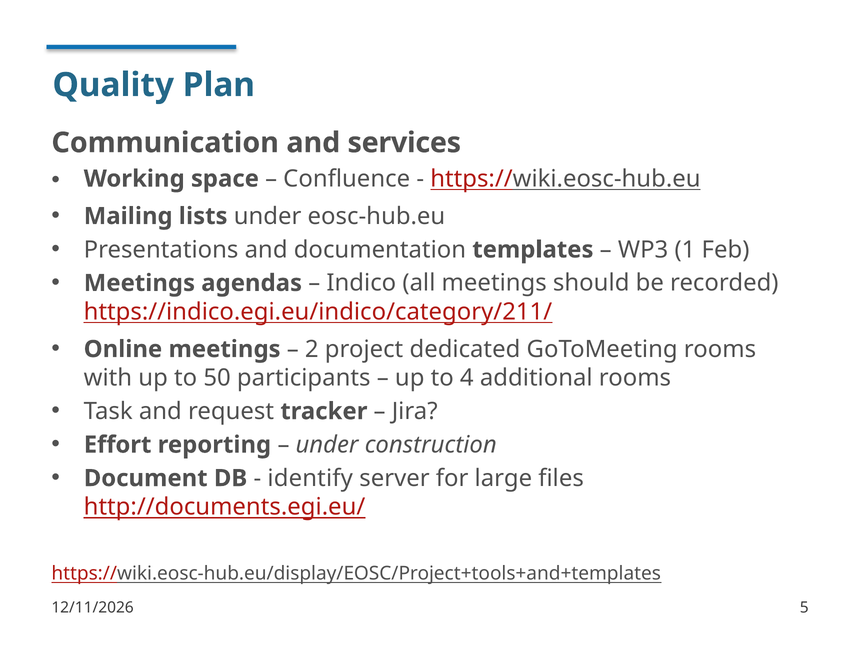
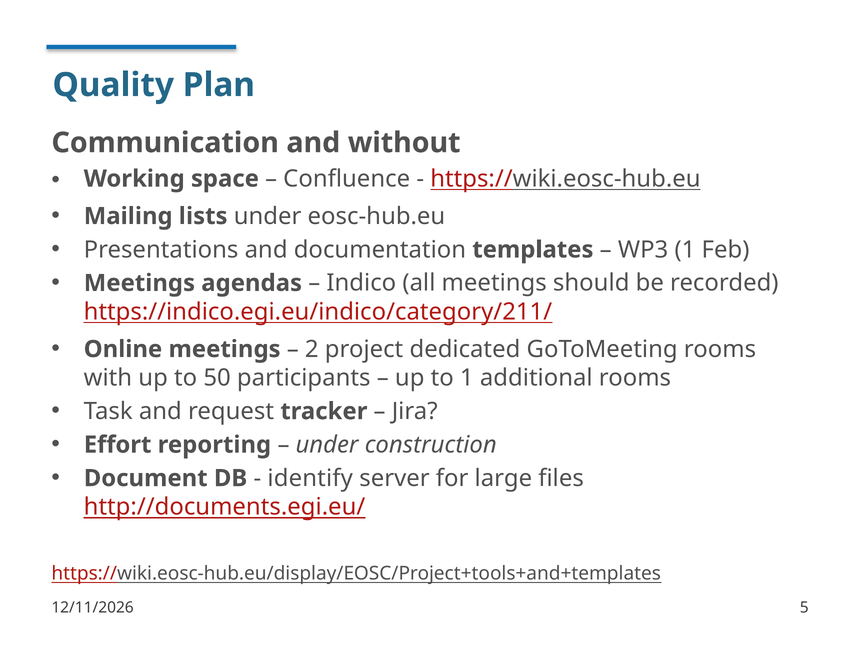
services: services -> without (404, 143)
to 4: 4 -> 1 (467, 378)
